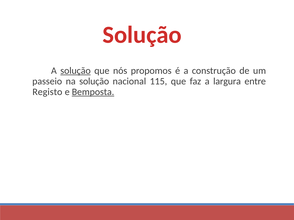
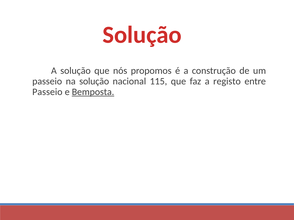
solução underline: present -> none (76, 71)
largura: largura -> registo (227, 81)
Registo: Registo -> Passeio (47, 92)
